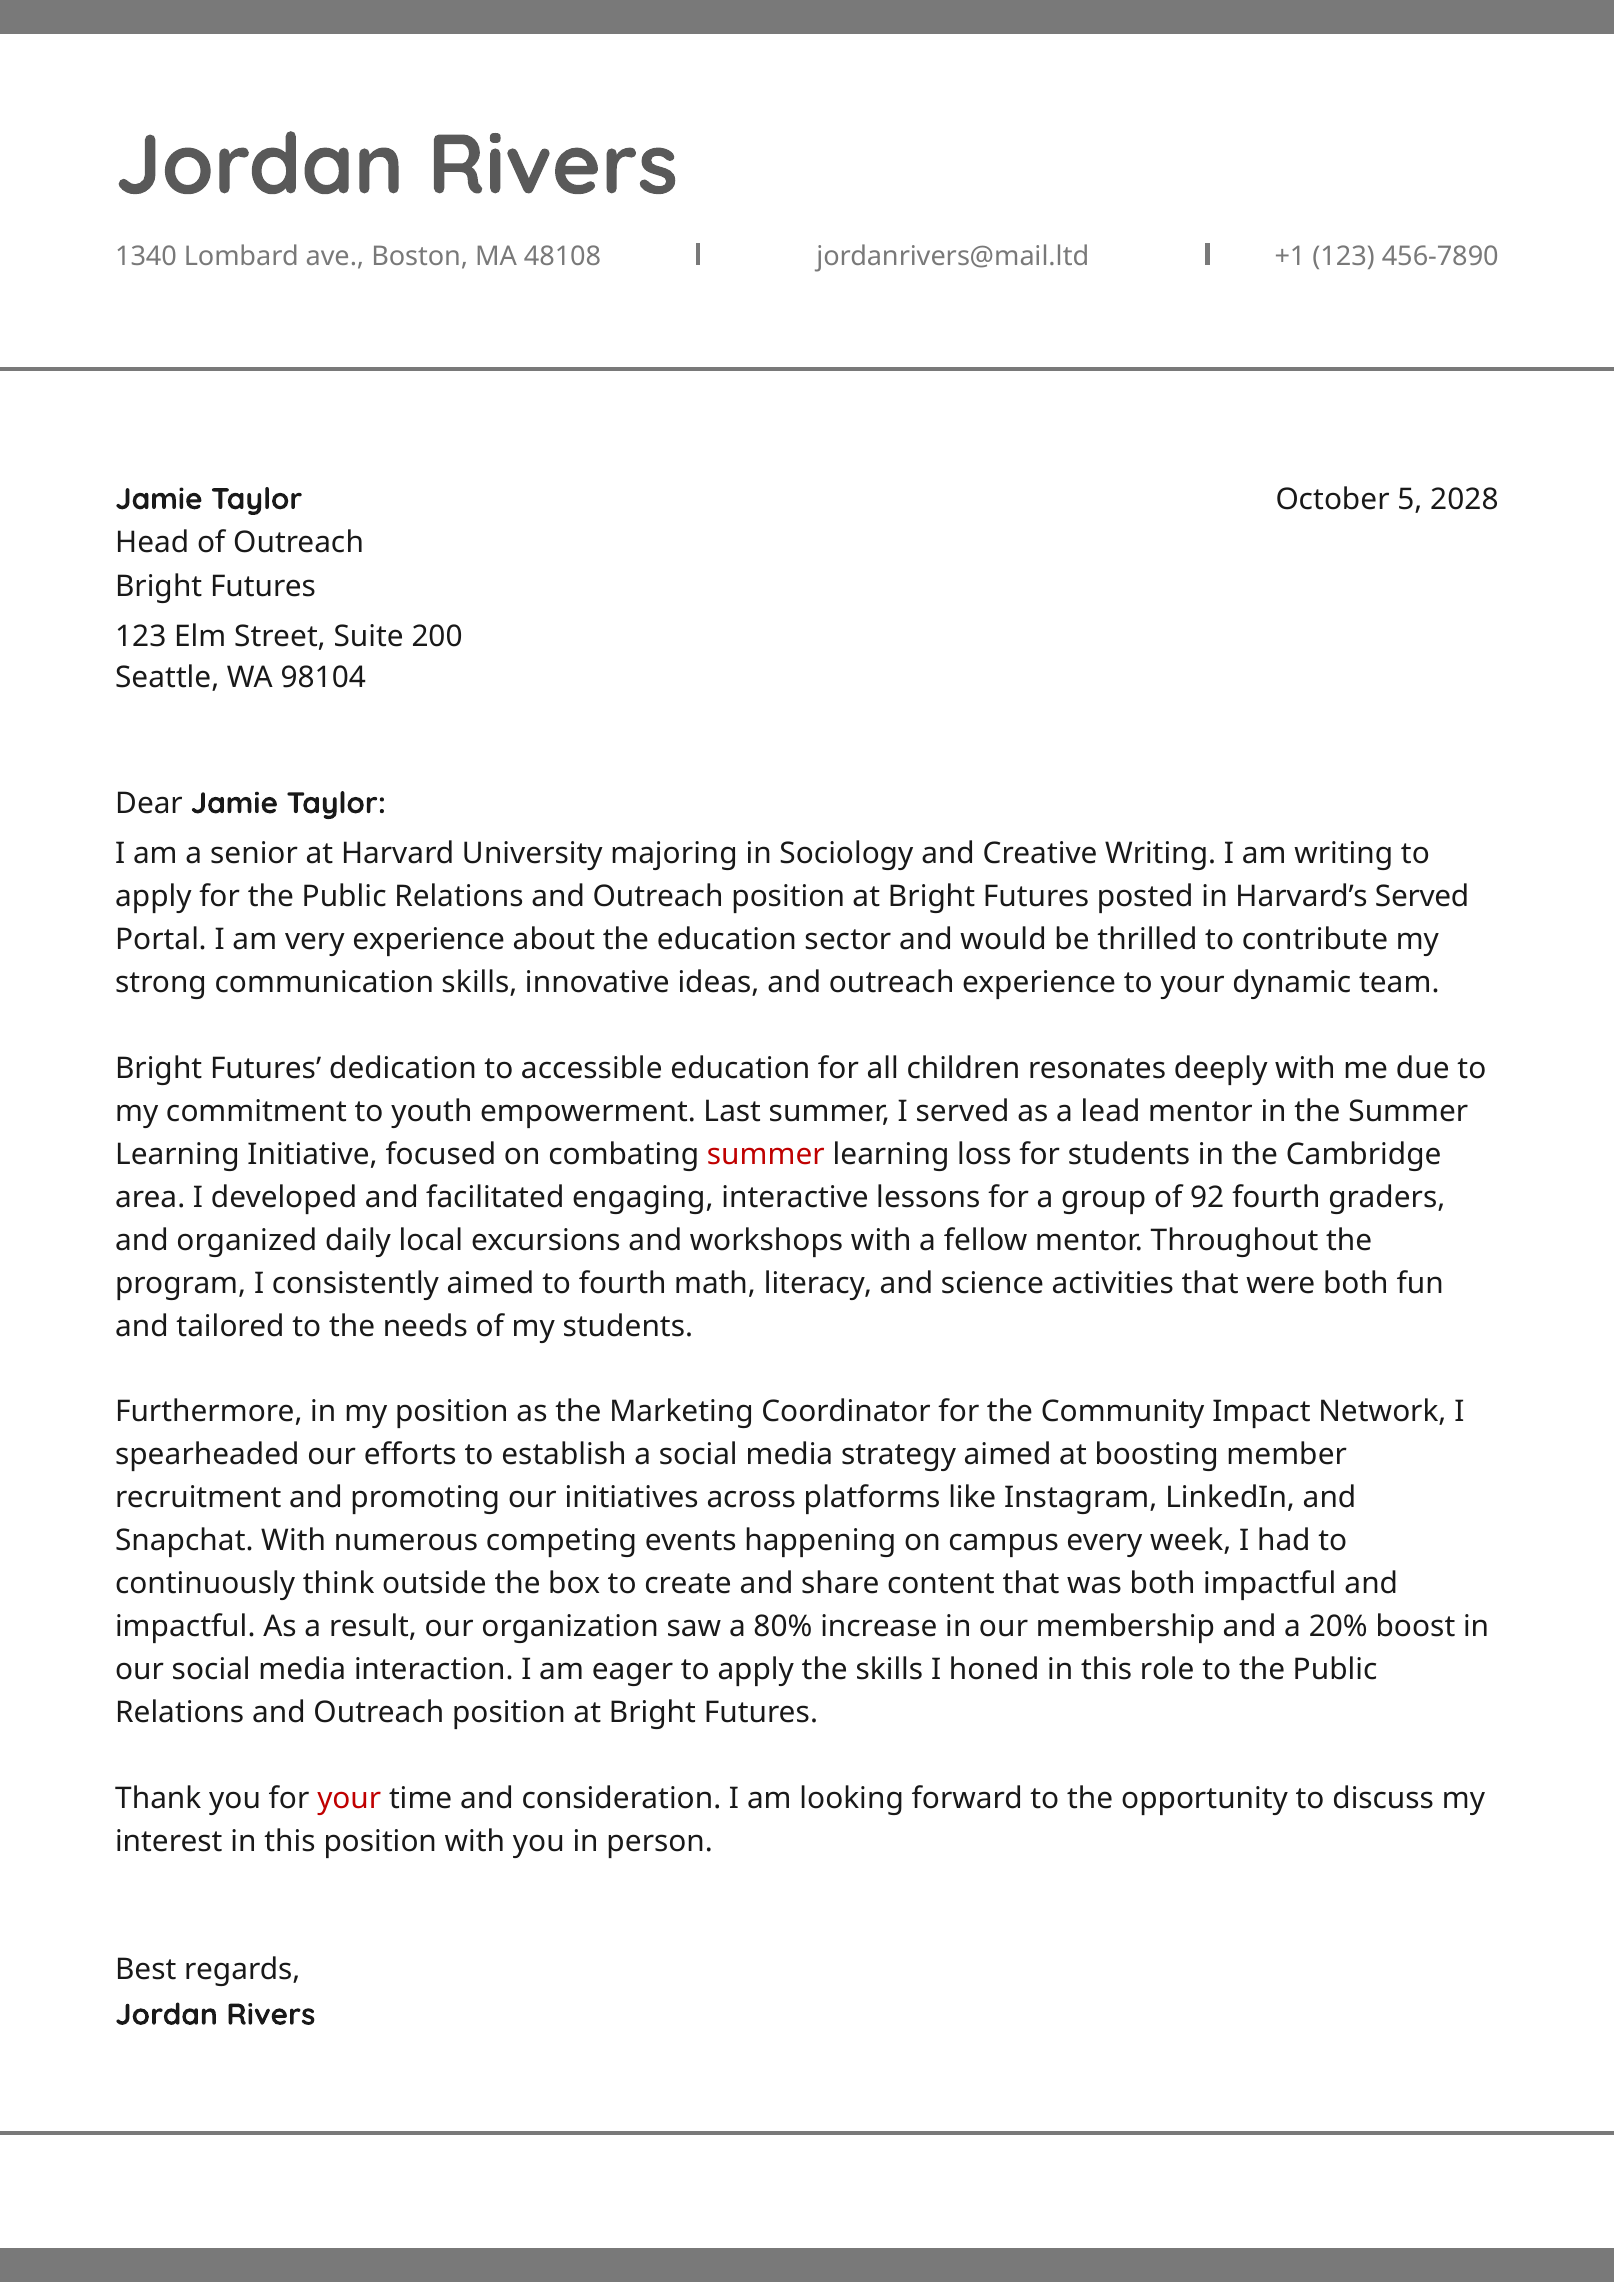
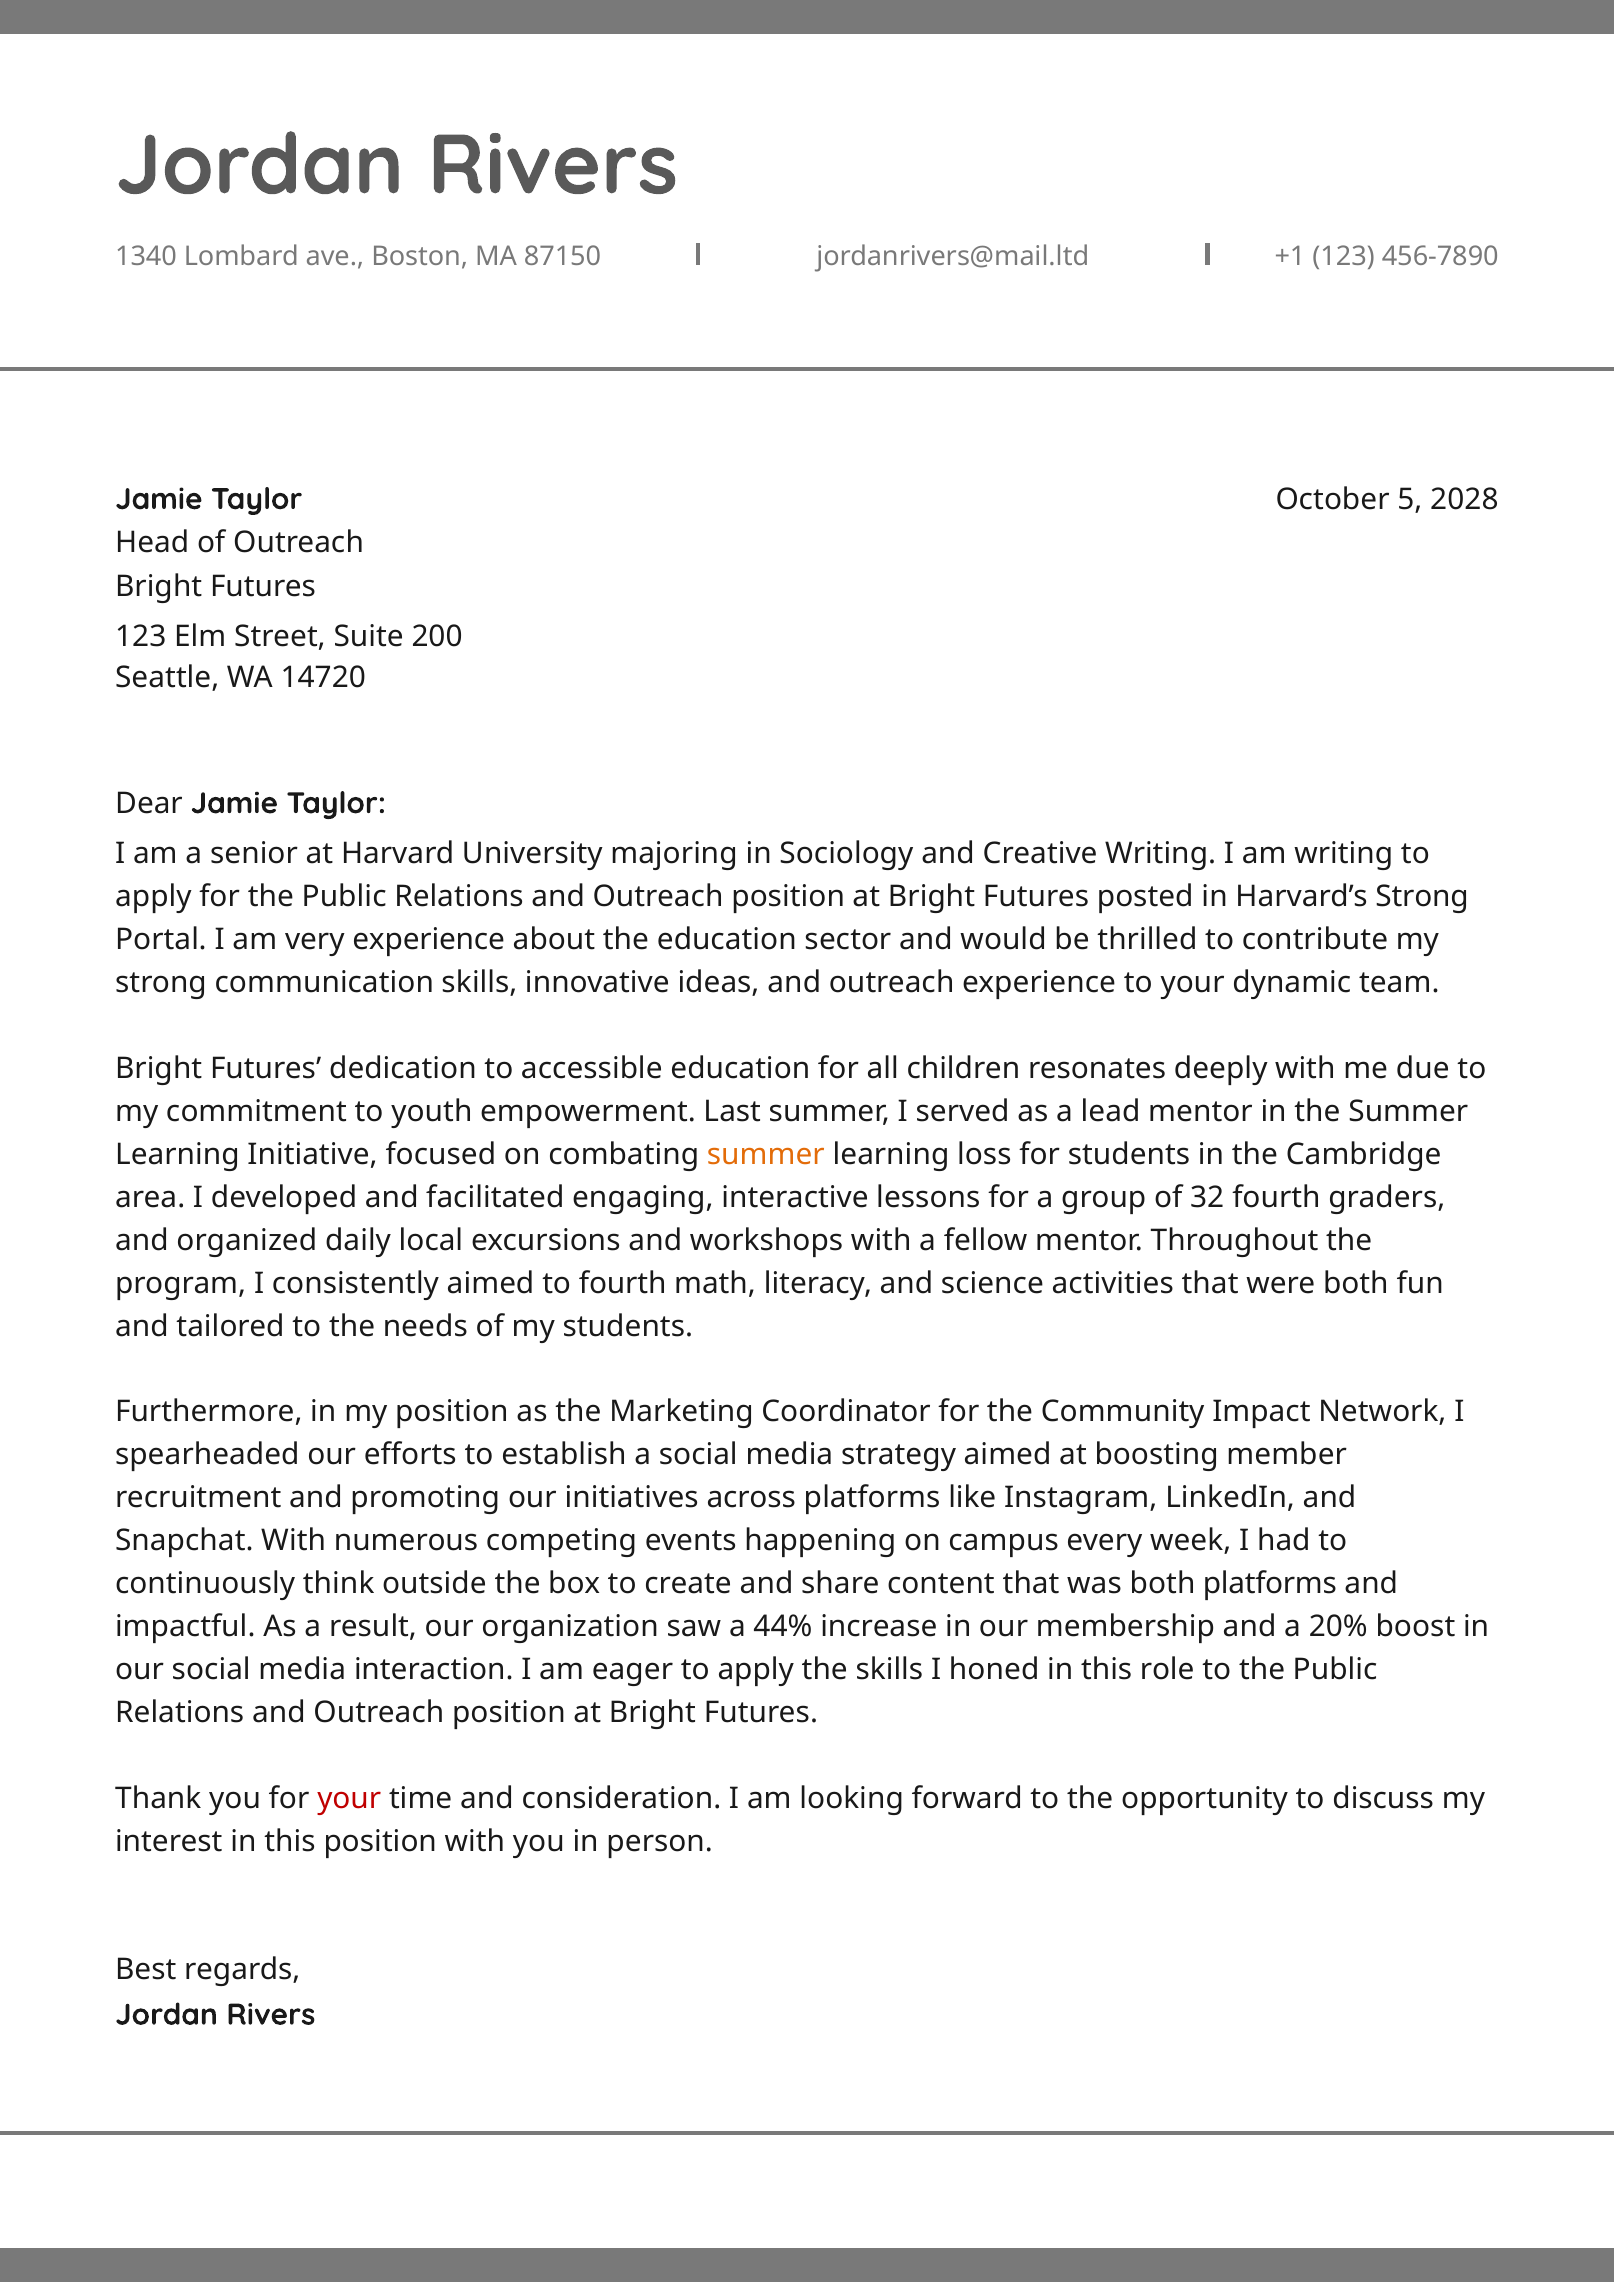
48108: 48108 -> 87150 (563, 256)
98104: 98104 -> 14720 (323, 677)
Harvard’s Served: Served -> Strong (1422, 897)
summer colour: red -> orange (766, 1155)
92: 92 -> 32 (1207, 1198)
both impactful: impactful -> platforms (1270, 1584)
80%: 80% -> 44% (783, 1627)
